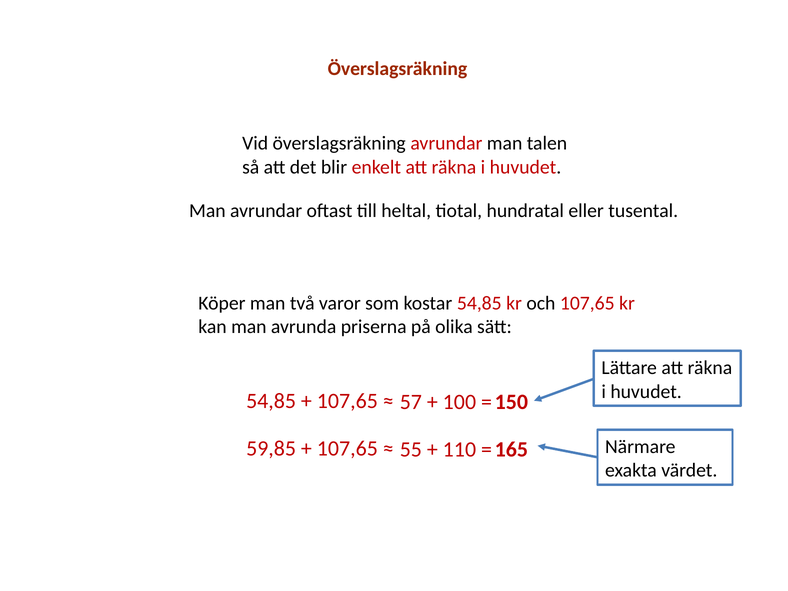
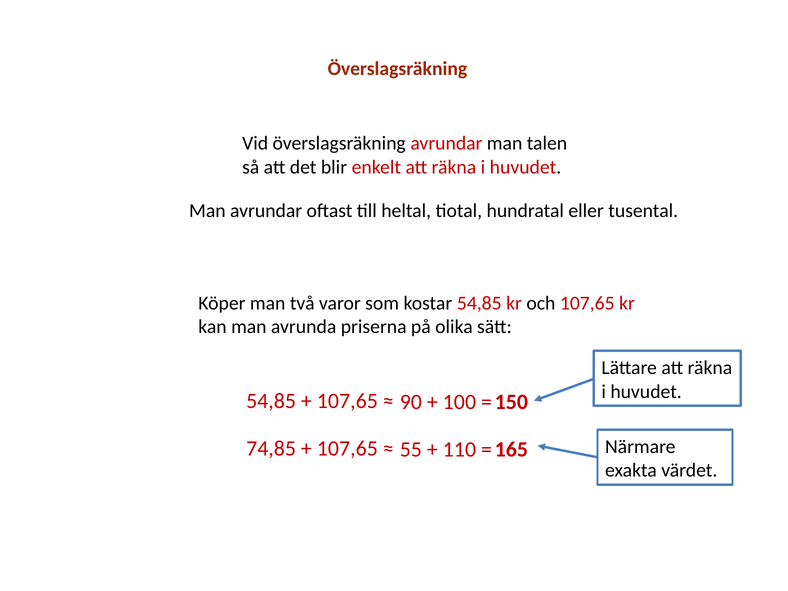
57: 57 -> 90 (411, 402)
59,85: 59,85 -> 74,85 (271, 449)
